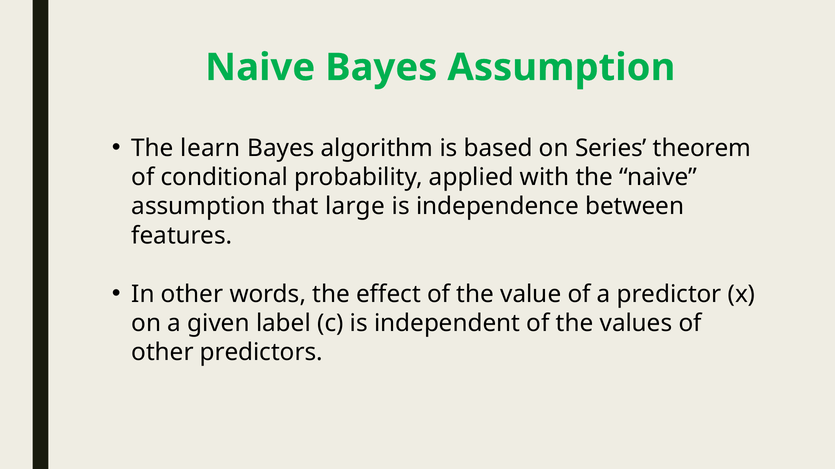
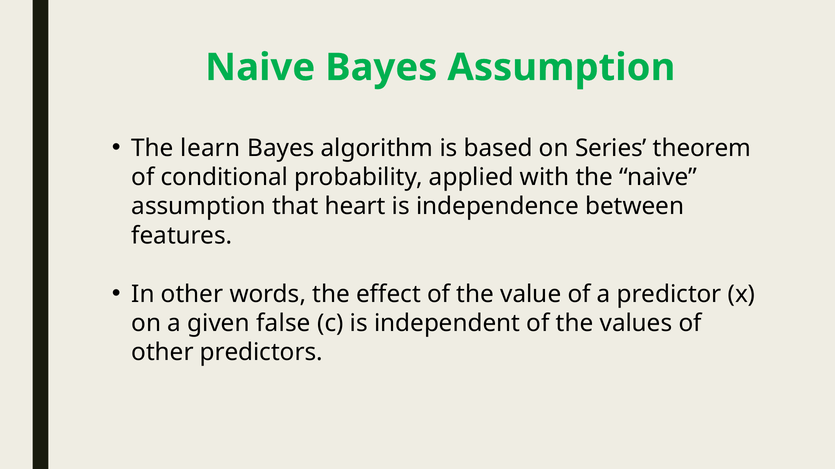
large: large -> heart (355, 207)
label: label -> false (283, 324)
